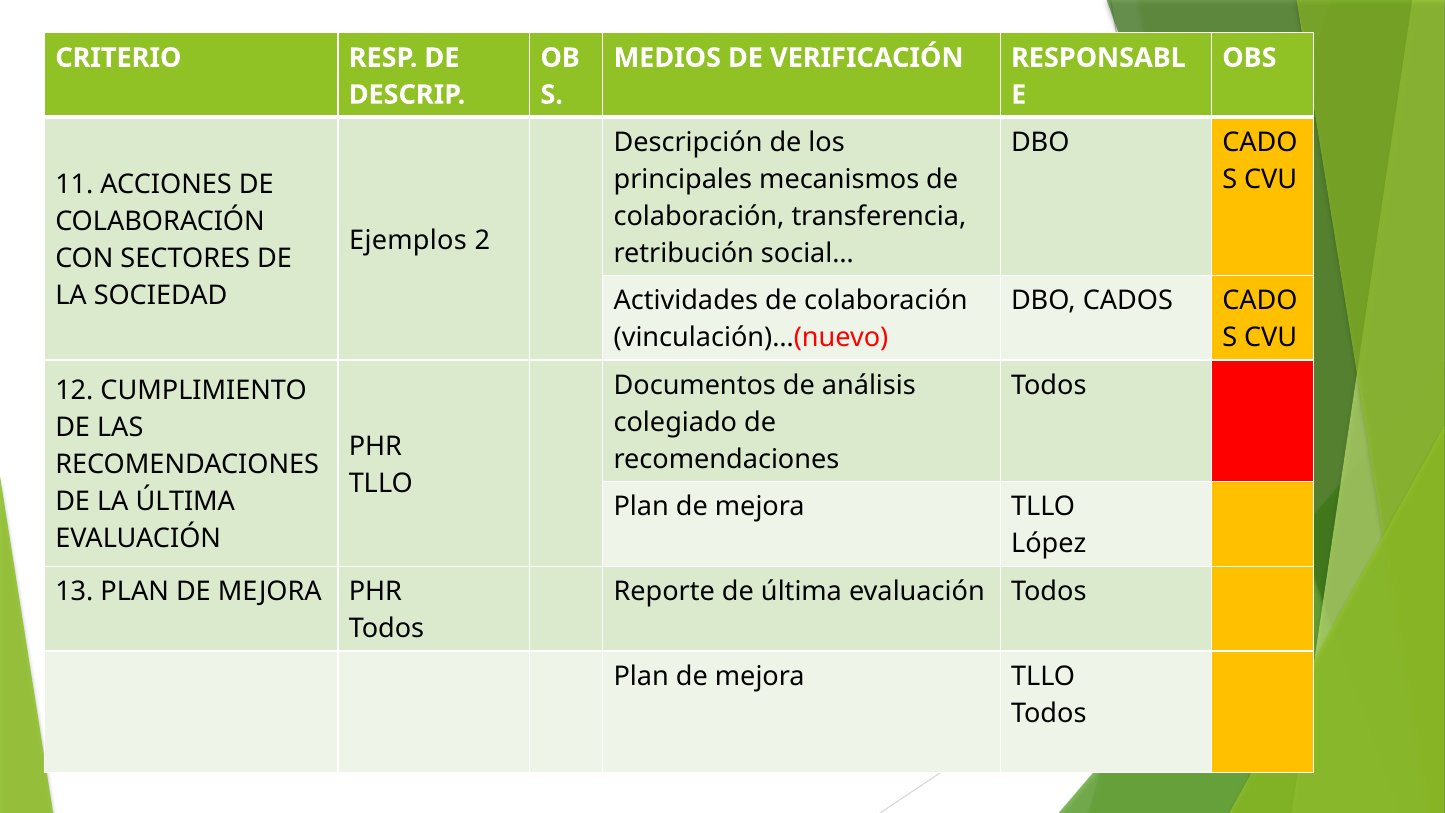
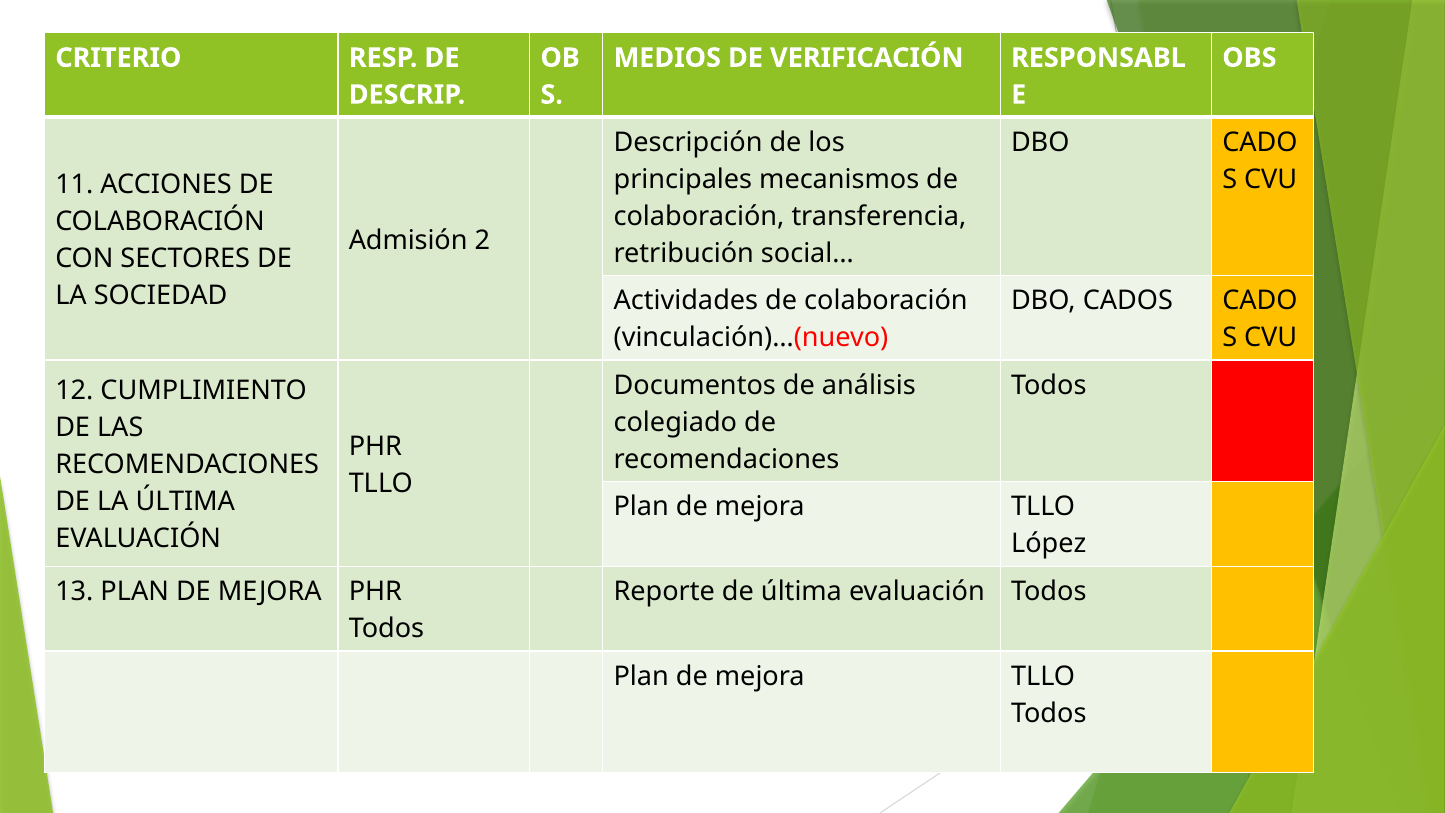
Ejemplos: Ejemplos -> Admisión (408, 240)
